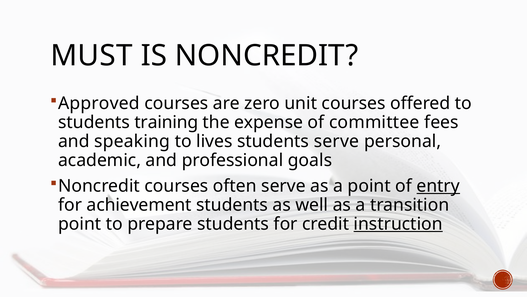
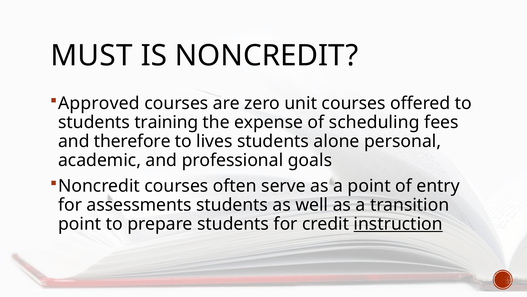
committee: committee -> scheduling (374, 122)
speaking: speaking -> therefore (132, 141)
students serve: serve -> alone (337, 141)
entry underline: present -> none (438, 186)
achievement: achievement -> assessments (139, 205)
